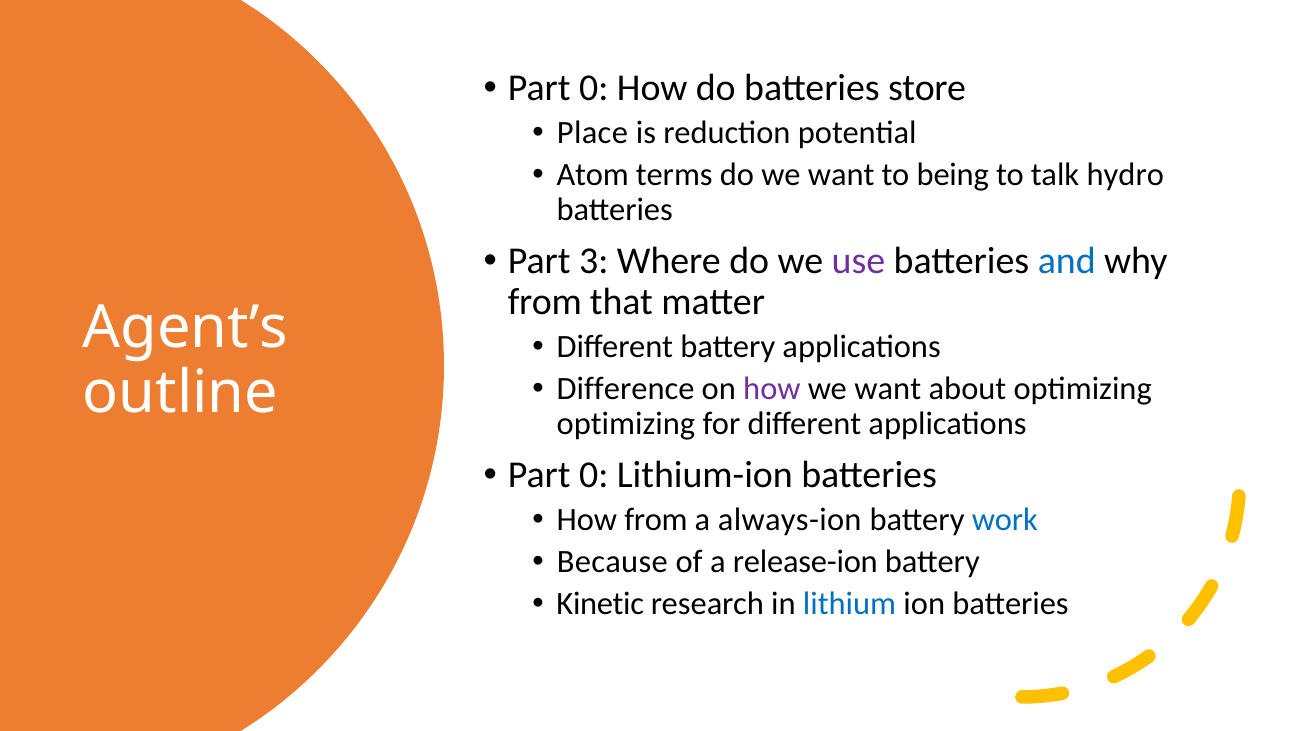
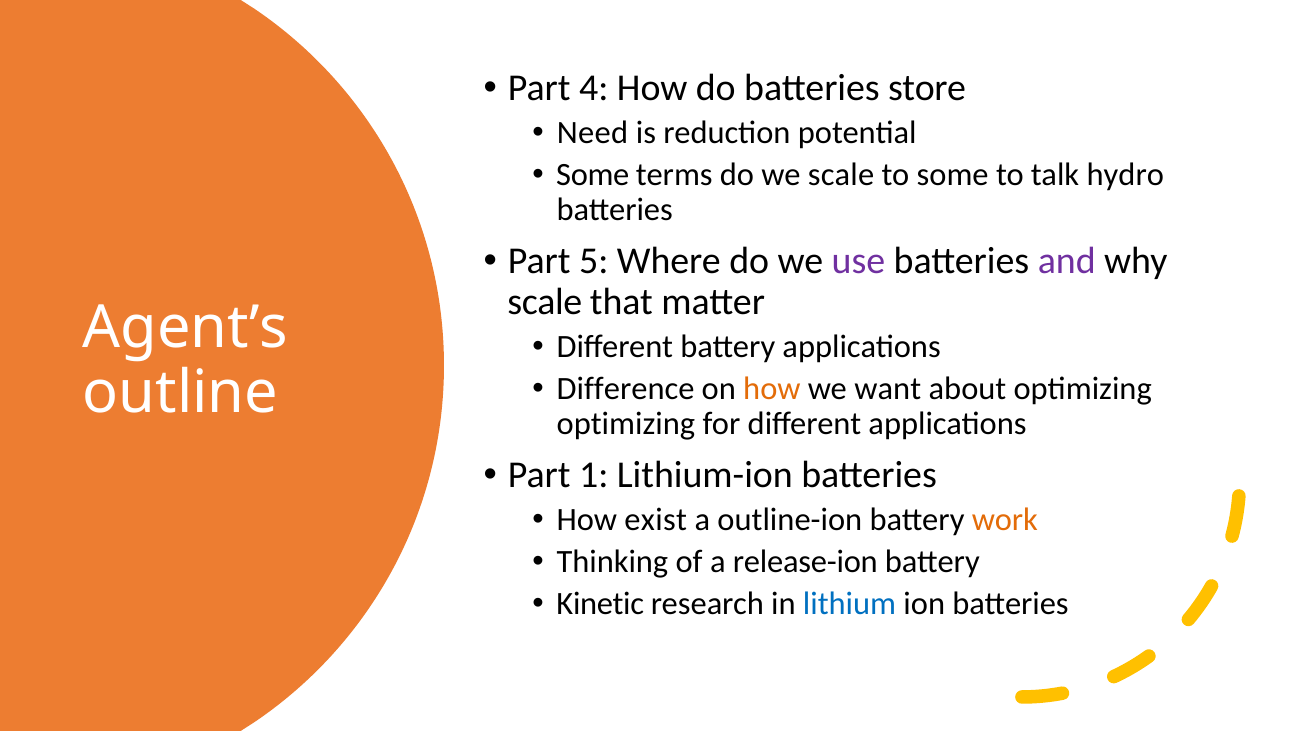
0: 0 -> 4 (594, 88)
Place: Place -> Need (592, 133)
Atom: Atom -> Some (593, 175)
do we want: want -> scale (841, 175)
to being: being -> some (953, 175)
3: 3 -> 5 (594, 261)
and colour: blue -> purple (1067, 261)
from: from -> scale (545, 302)
how colour: purple -> orange (772, 389)
0: 0 -> 1 (594, 475)
How from: from -> exist (656, 520)
always-ion: always-ion -> outline-ion (790, 520)
work colour: blue -> orange (1005, 520)
Because: Because -> Thinking (612, 562)
